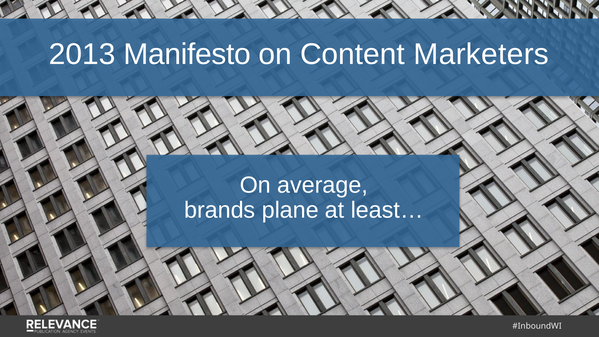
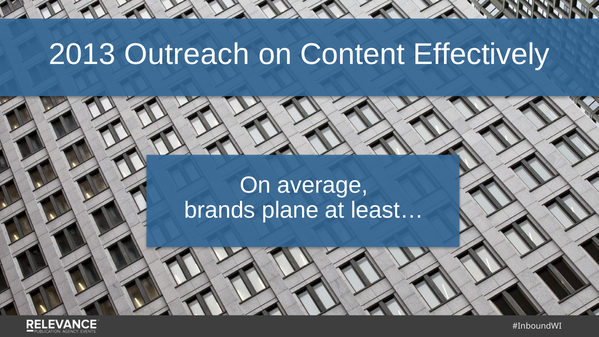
Manifesto: Manifesto -> Outreach (187, 54)
Marketers: Marketers -> Effectively (481, 54)
